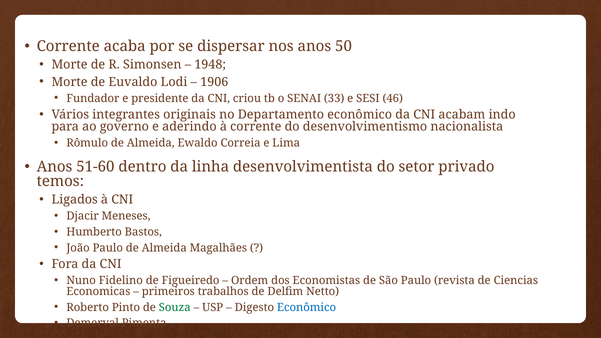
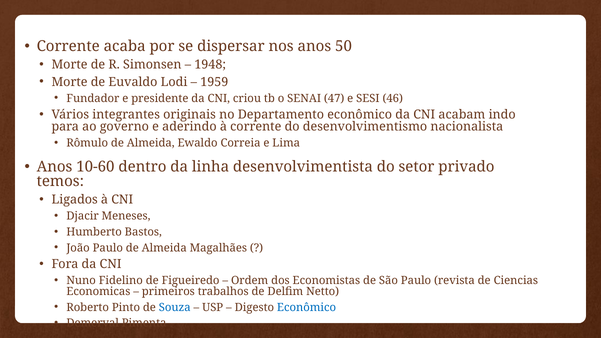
1906: 1906 -> 1959 (214, 82)
33: 33 -> 47 (334, 98)
51-60: 51-60 -> 10-60 (95, 167)
Souza colour: green -> blue (175, 308)
